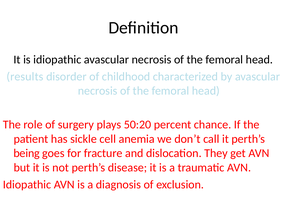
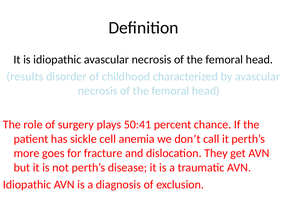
50:20: 50:20 -> 50:41 (137, 125)
being: being -> more (27, 153)
